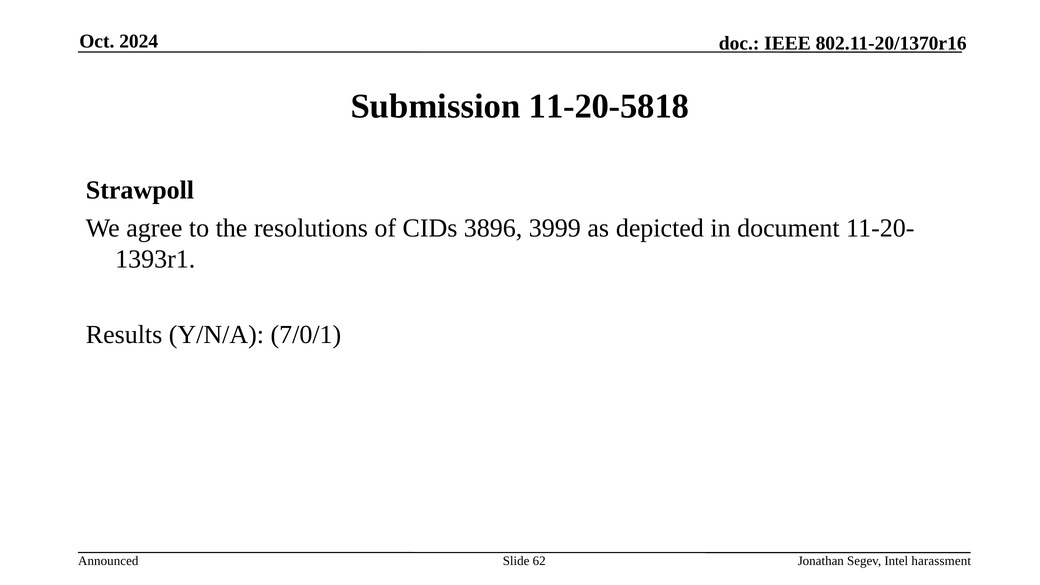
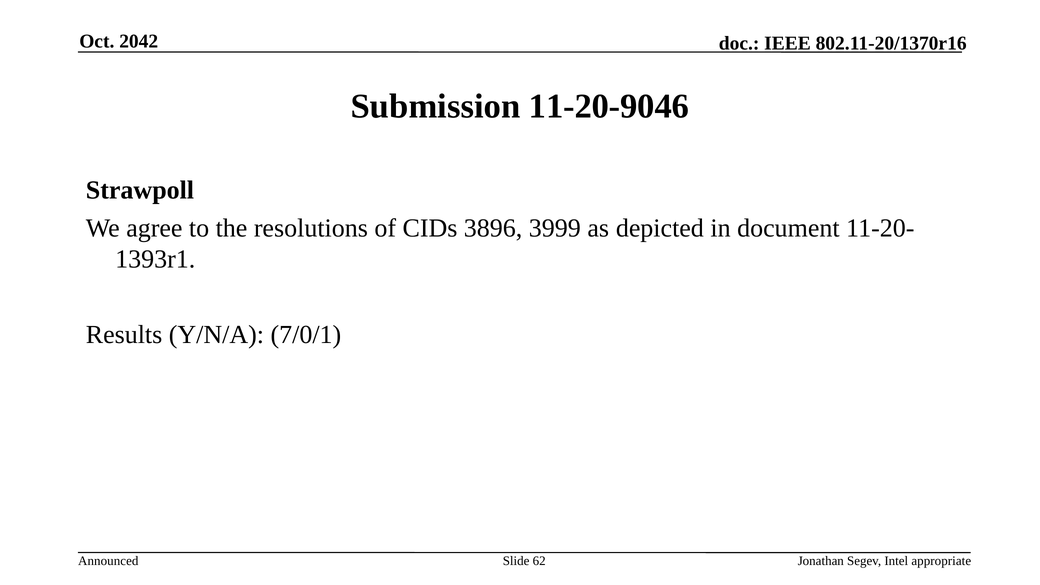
2024: 2024 -> 2042 (139, 41)
11-20-5818: 11-20-5818 -> 11-20-9046 (609, 106)
harassment: harassment -> appropriate (941, 561)
